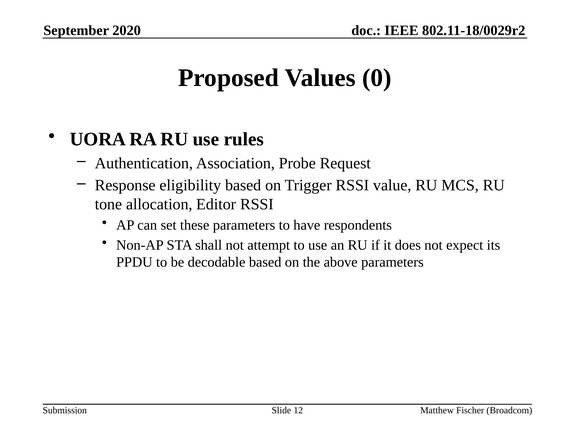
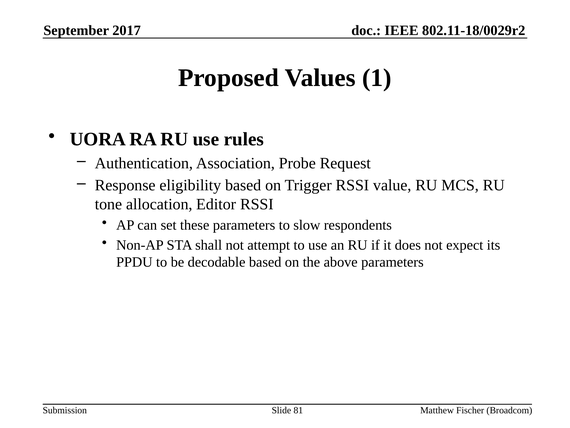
2020: 2020 -> 2017 (127, 30)
0: 0 -> 1 (377, 78)
have: have -> slow (307, 225)
12: 12 -> 81 (298, 410)
